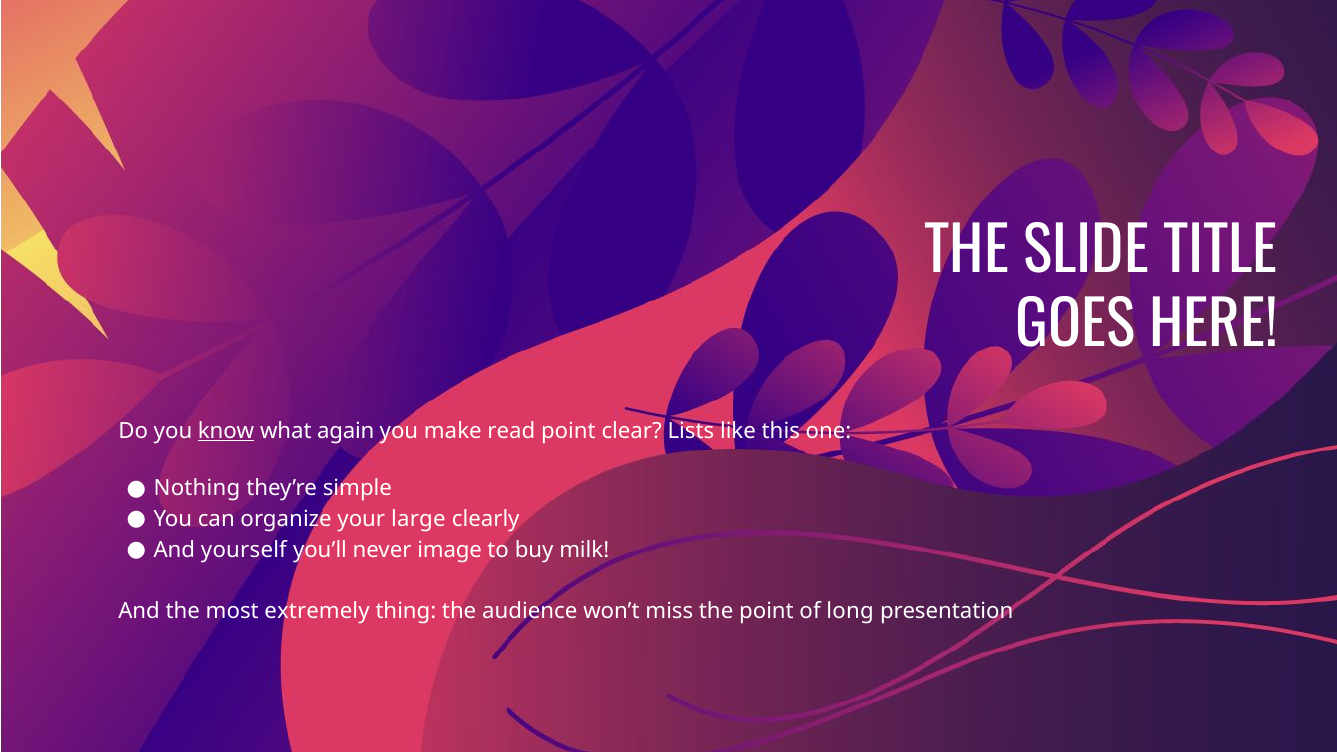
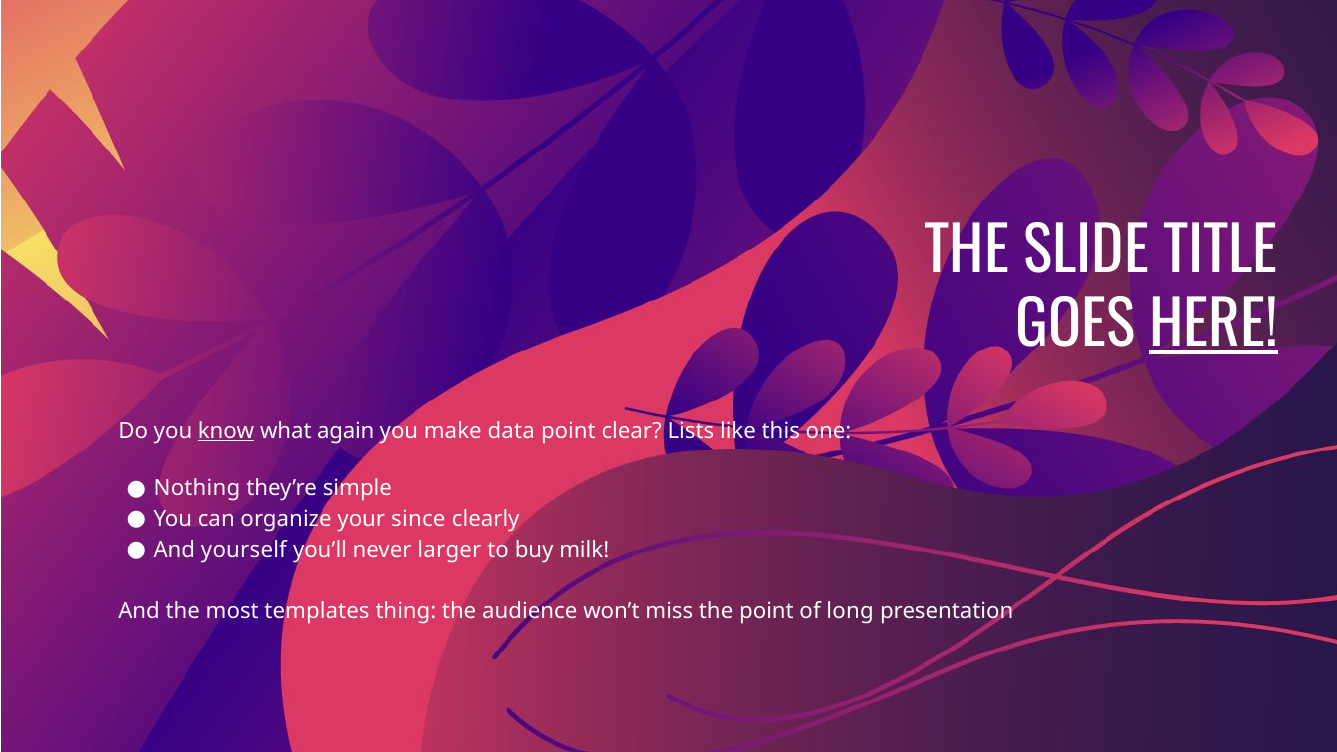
HERE underline: none -> present (1214, 326)
read: read -> data (511, 431)
large: large -> since (418, 519)
image: image -> larger (449, 550)
extremely: extremely -> templates (317, 611)
